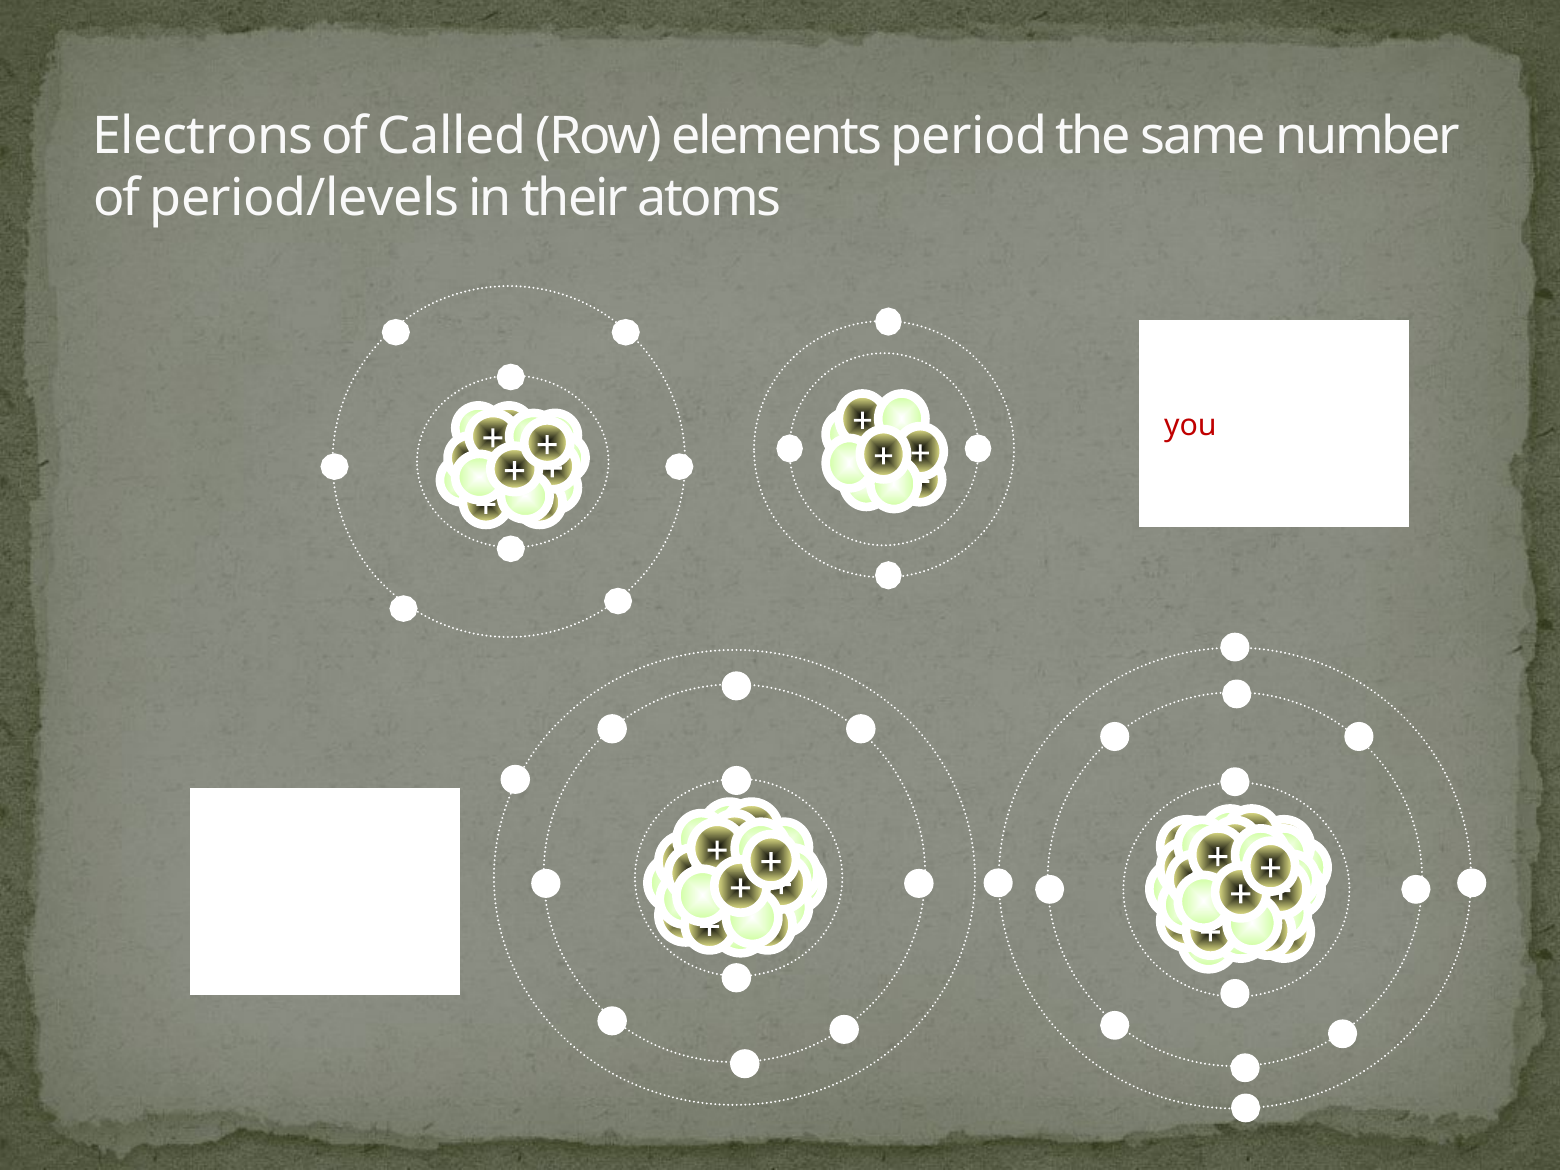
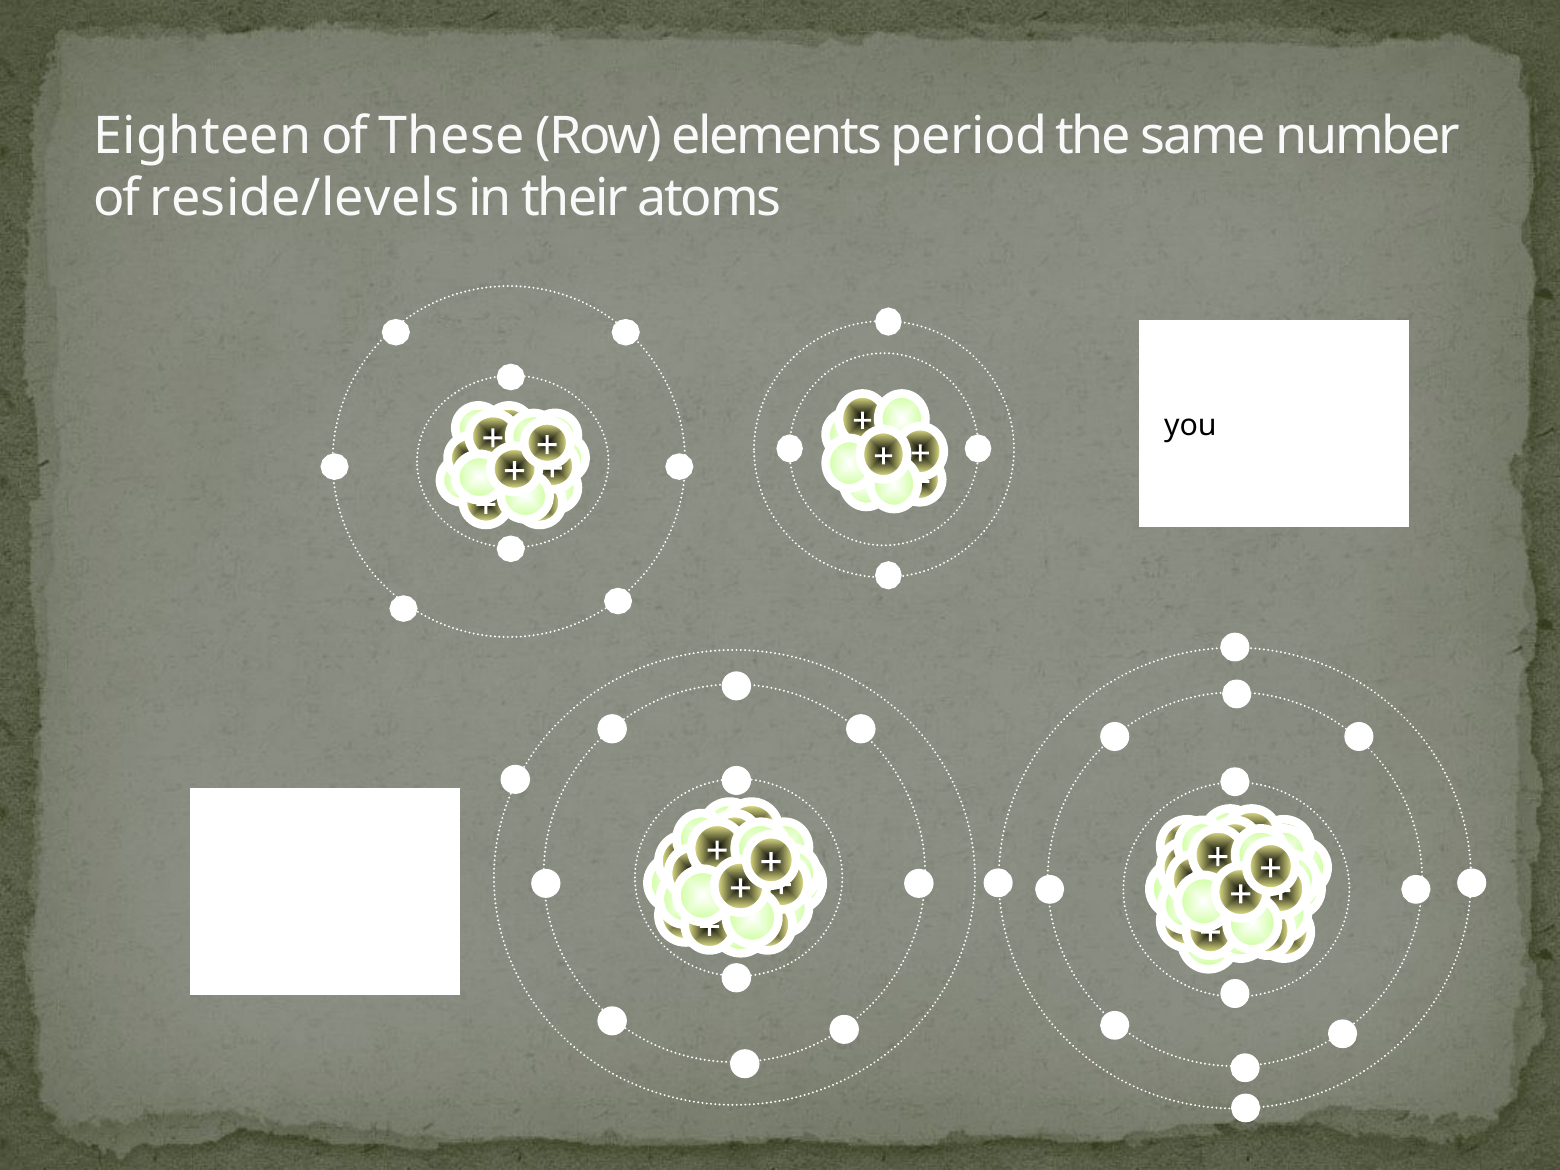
Electrons: Electrons -> Eighteen (203, 136)
of Called: Called -> These (452, 136)
period/levels: period/levels -> reside/levels (304, 199)
you colour: red -> black (1190, 426)
